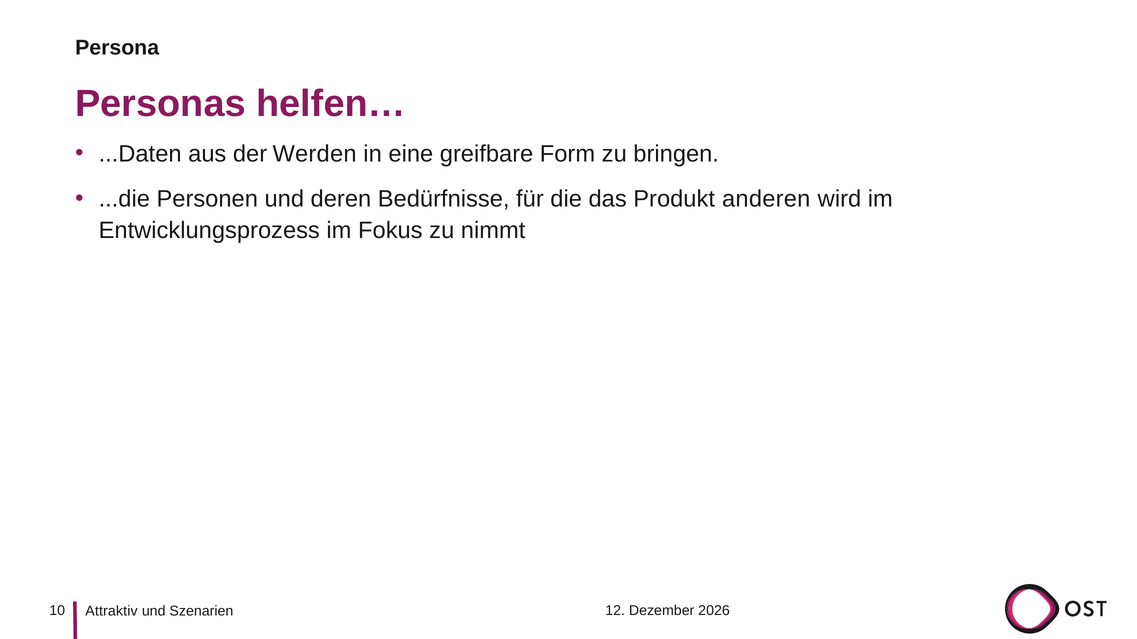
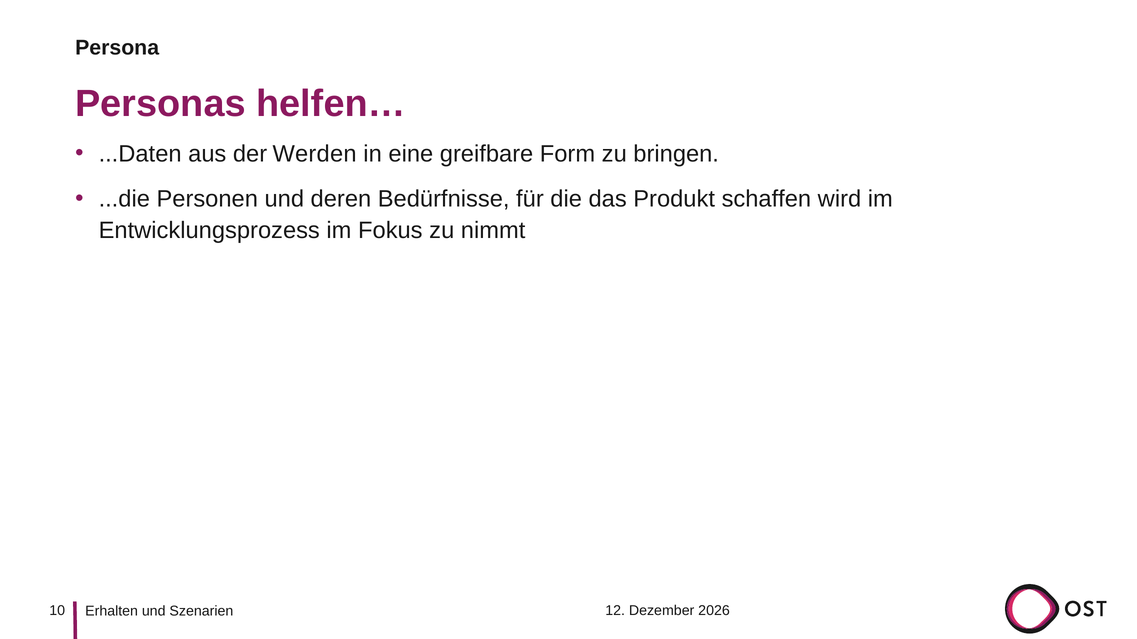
anderen: anderen -> schaffen (766, 199)
Attraktiv: Attraktiv -> Erhalten (112, 611)
